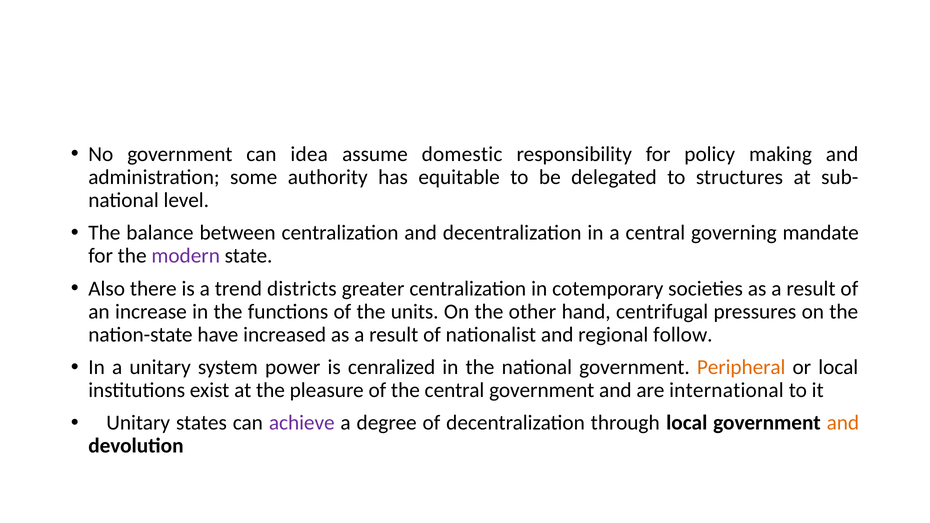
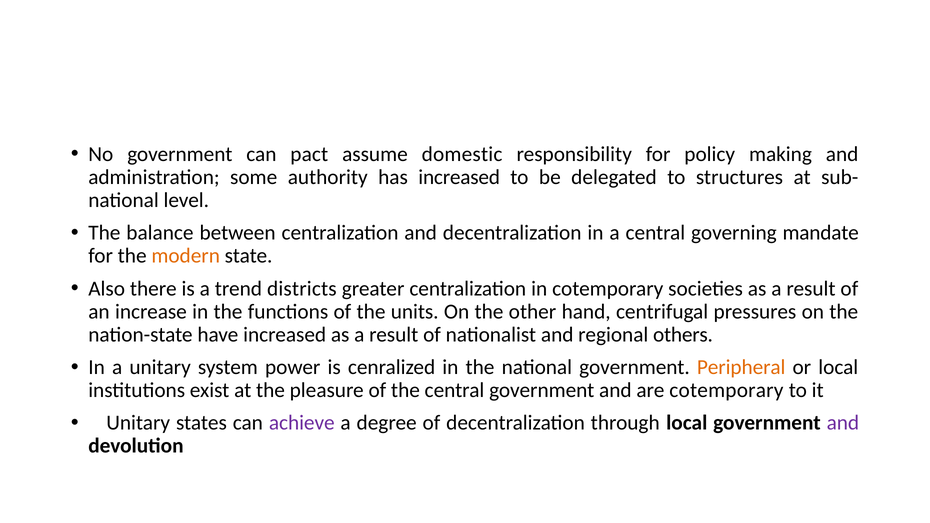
idea: idea -> pact (309, 154)
has equitable: equitable -> increased (459, 177)
modern colour: purple -> orange (186, 256)
follow: follow -> others (683, 335)
are international: international -> cotemporary (726, 390)
and colour: orange -> purple (843, 423)
